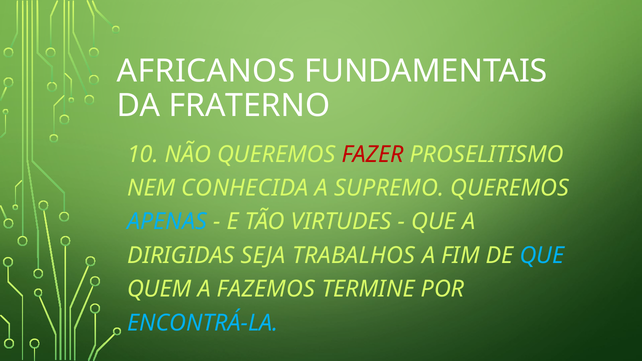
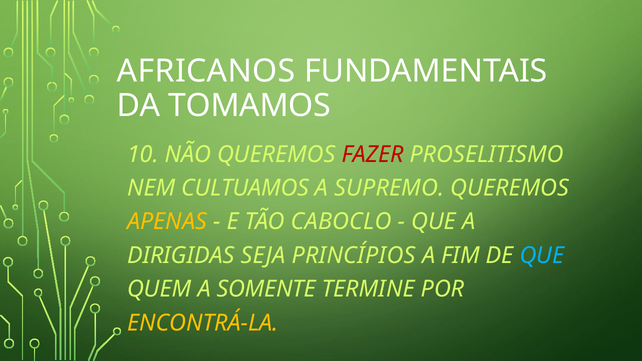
FRATERNO: FRATERNO -> TOMAMOS (250, 106)
CONHECIDA: CONHECIDA -> CULTUAMOS (245, 188)
APENAS colour: light blue -> yellow (167, 222)
VIRTUDES: VIRTUDES -> CABOCLO (341, 222)
TRABALHOS: TRABALHOS -> PRINCÍPIOS (354, 256)
FAZEMOS: FAZEMOS -> SOMENTE (266, 289)
ENCONTRÁ-LA colour: light blue -> yellow (203, 323)
